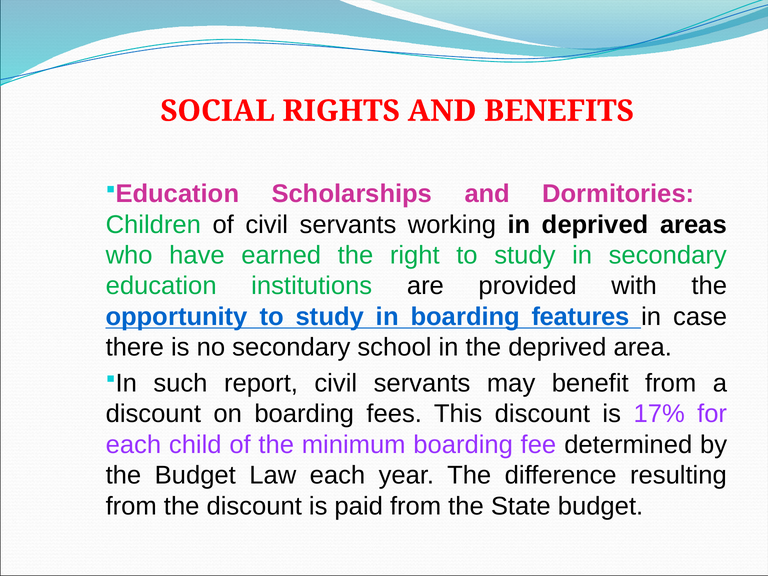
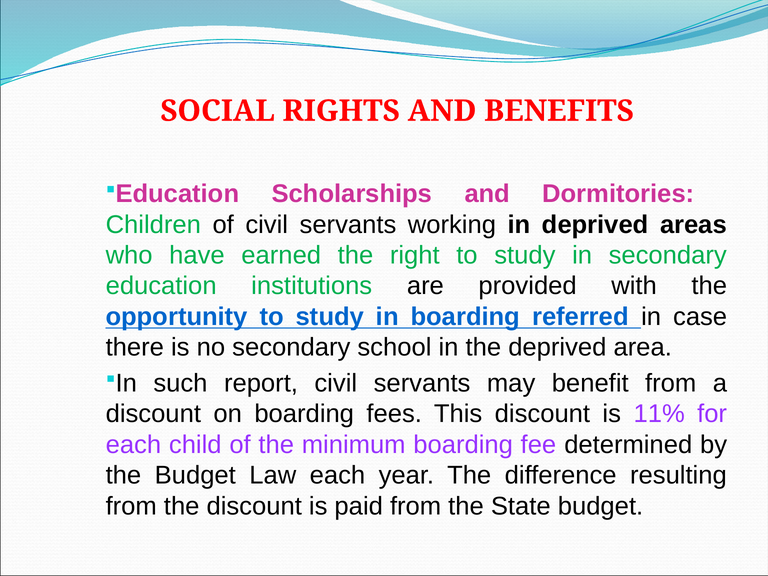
features: features -> referred (580, 317)
17%: 17% -> 11% (659, 414)
